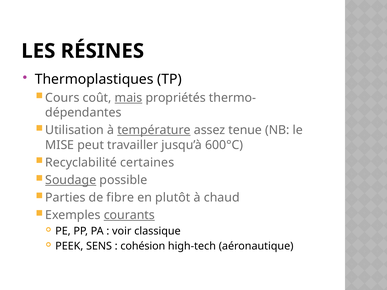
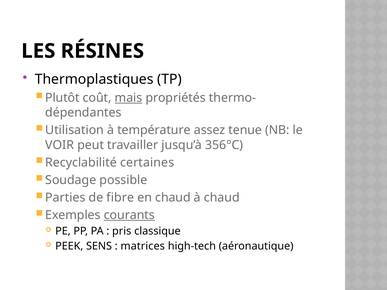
Cours: Cours -> Plutôt (62, 98)
température underline: present -> none (154, 130)
MISE: MISE -> VOIR (60, 145)
600°C: 600°C -> 356°C (224, 145)
Soudage underline: present -> none (71, 180)
en plutôt: plutôt -> chaud (173, 198)
voir: voir -> pris (122, 231)
cohésion: cohésion -> matrices (143, 246)
